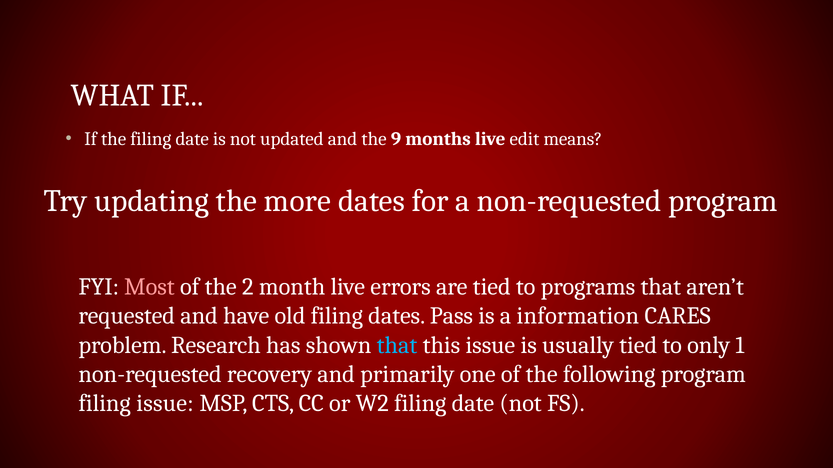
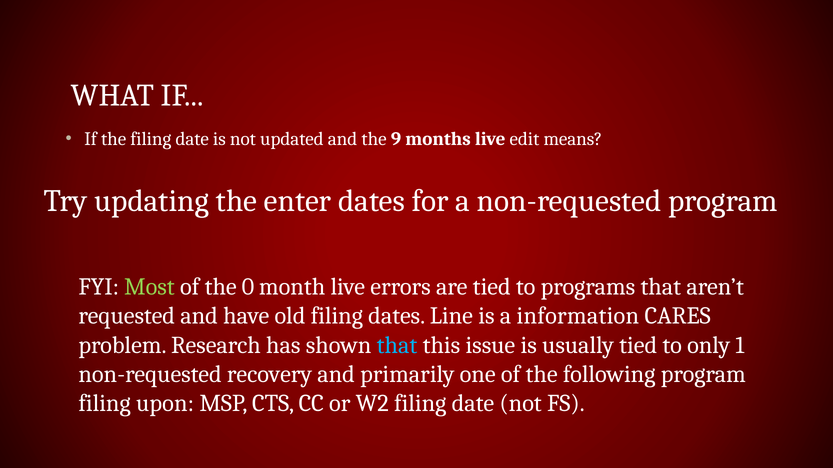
more: more -> enter (298, 201)
Most colour: pink -> light green (149, 287)
2: 2 -> 0 (248, 287)
Pass: Pass -> Line (451, 316)
filing issue: issue -> upon (165, 404)
